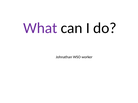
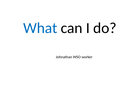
What colour: purple -> blue (40, 28)
